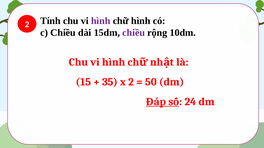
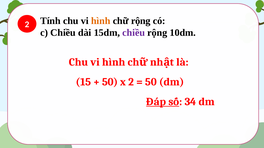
hình colour: purple -> orange (101, 21)
chữ hình: hình -> rộng (141, 21)
35: 35 -> 50 (110, 82)
24: 24 -> 34 (190, 102)
